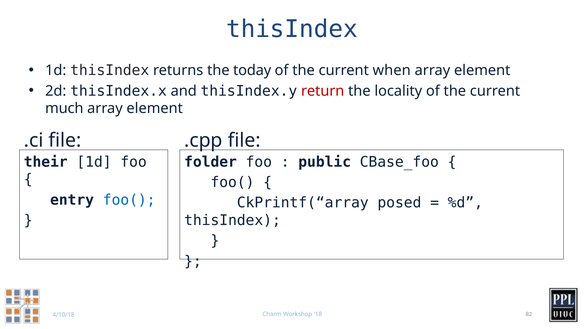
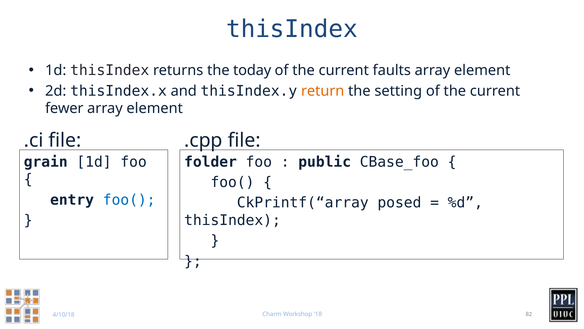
when: when -> faults (392, 70)
return colour: red -> orange (323, 91)
locality: locality -> setting (398, 91)
much: much -> fewer (64, 108)
their: their -> grain (46, 162)
